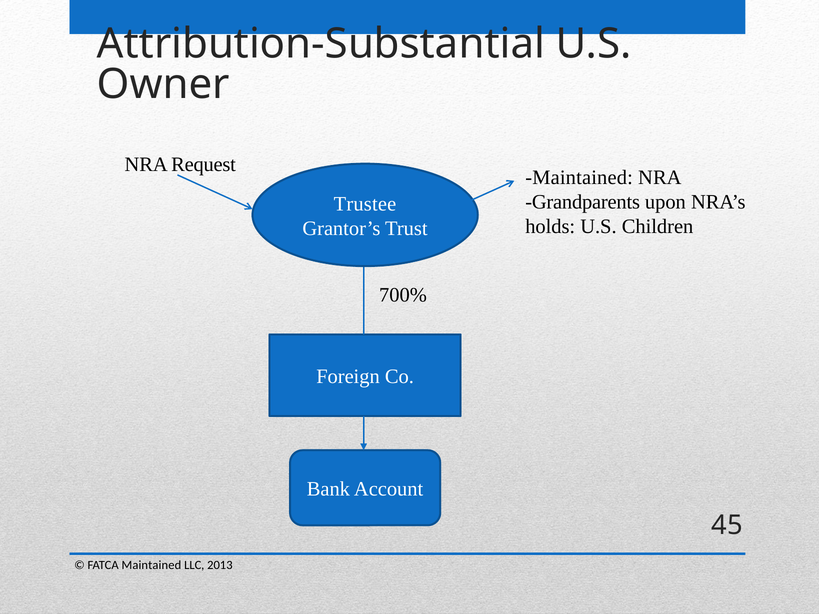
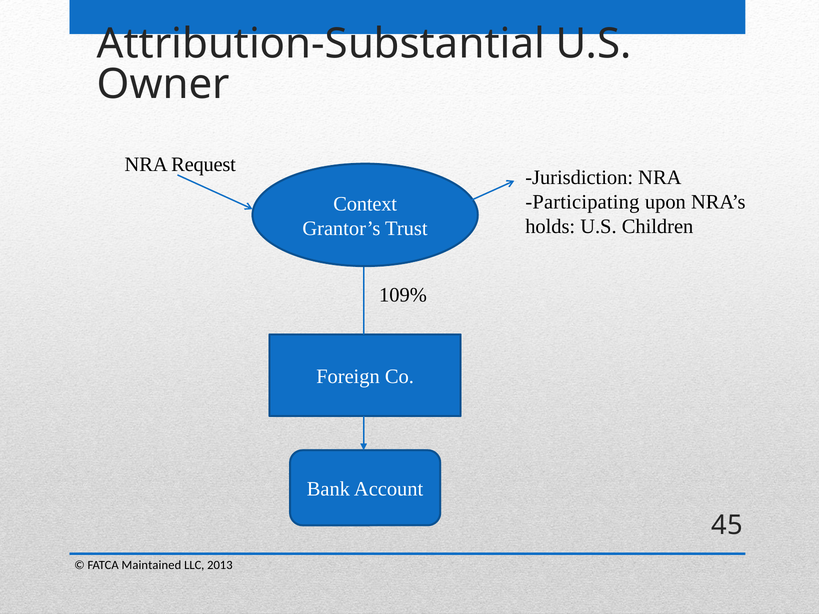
Maintained: Maintained -> Jurisdiction (579, 178)
Grandparents: Grandparents -> Participating (582, 202)
Trustee: Trustee -> Context (365, 204)
700%: 700% -> 109% (403, 295)
